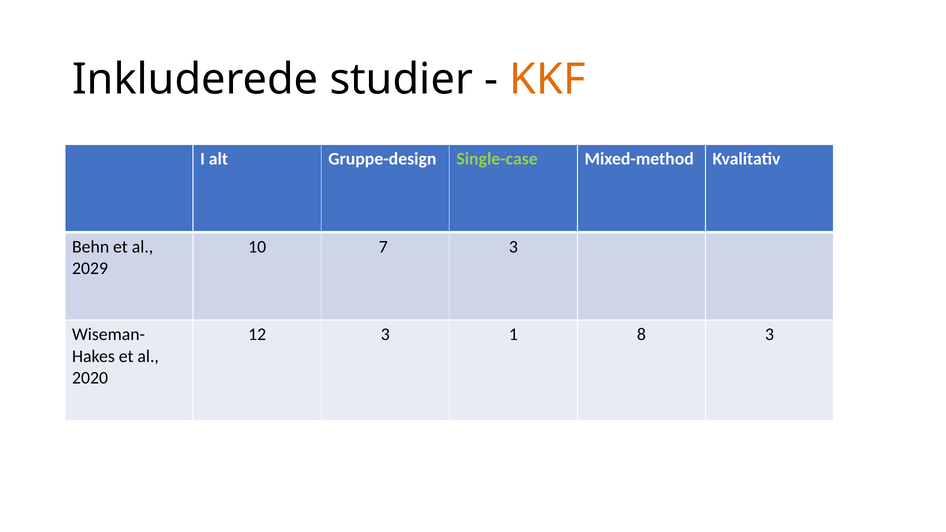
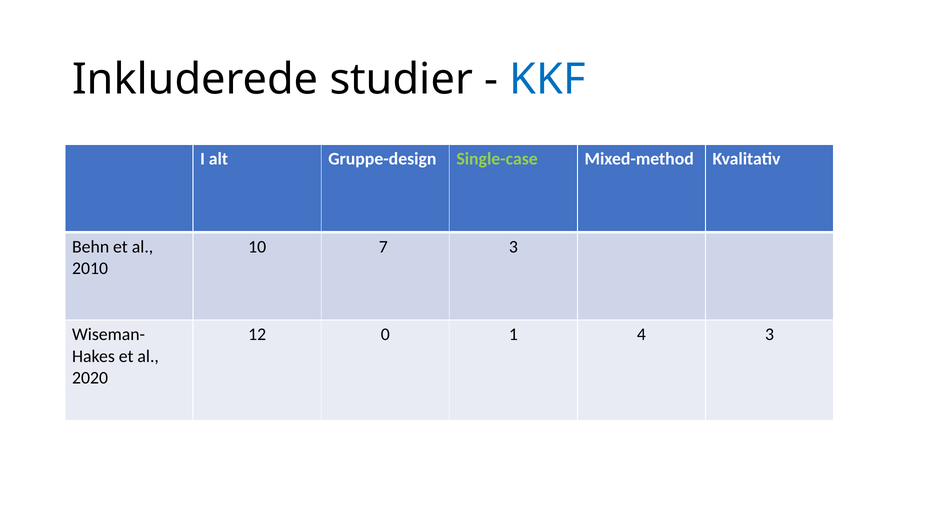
KKF colour: orange -> blue (547, 79)
2029: 2029 -> 2010 (90, 269)
12 3: 3 -> 0 (385, 335)
8: 8 -> 4 (641, 335)
